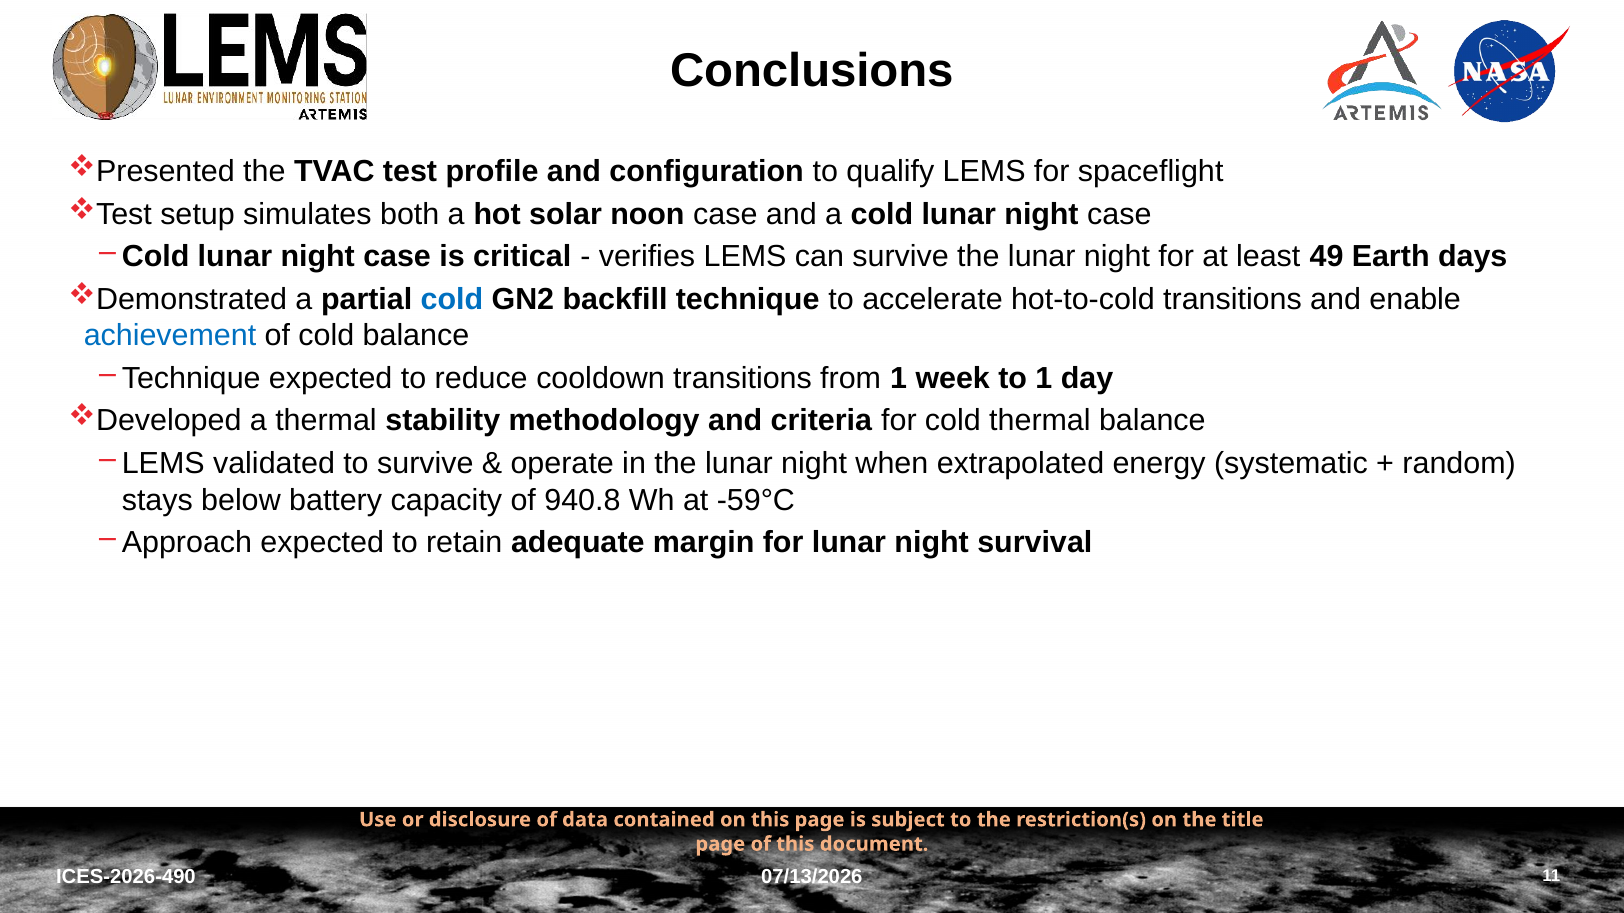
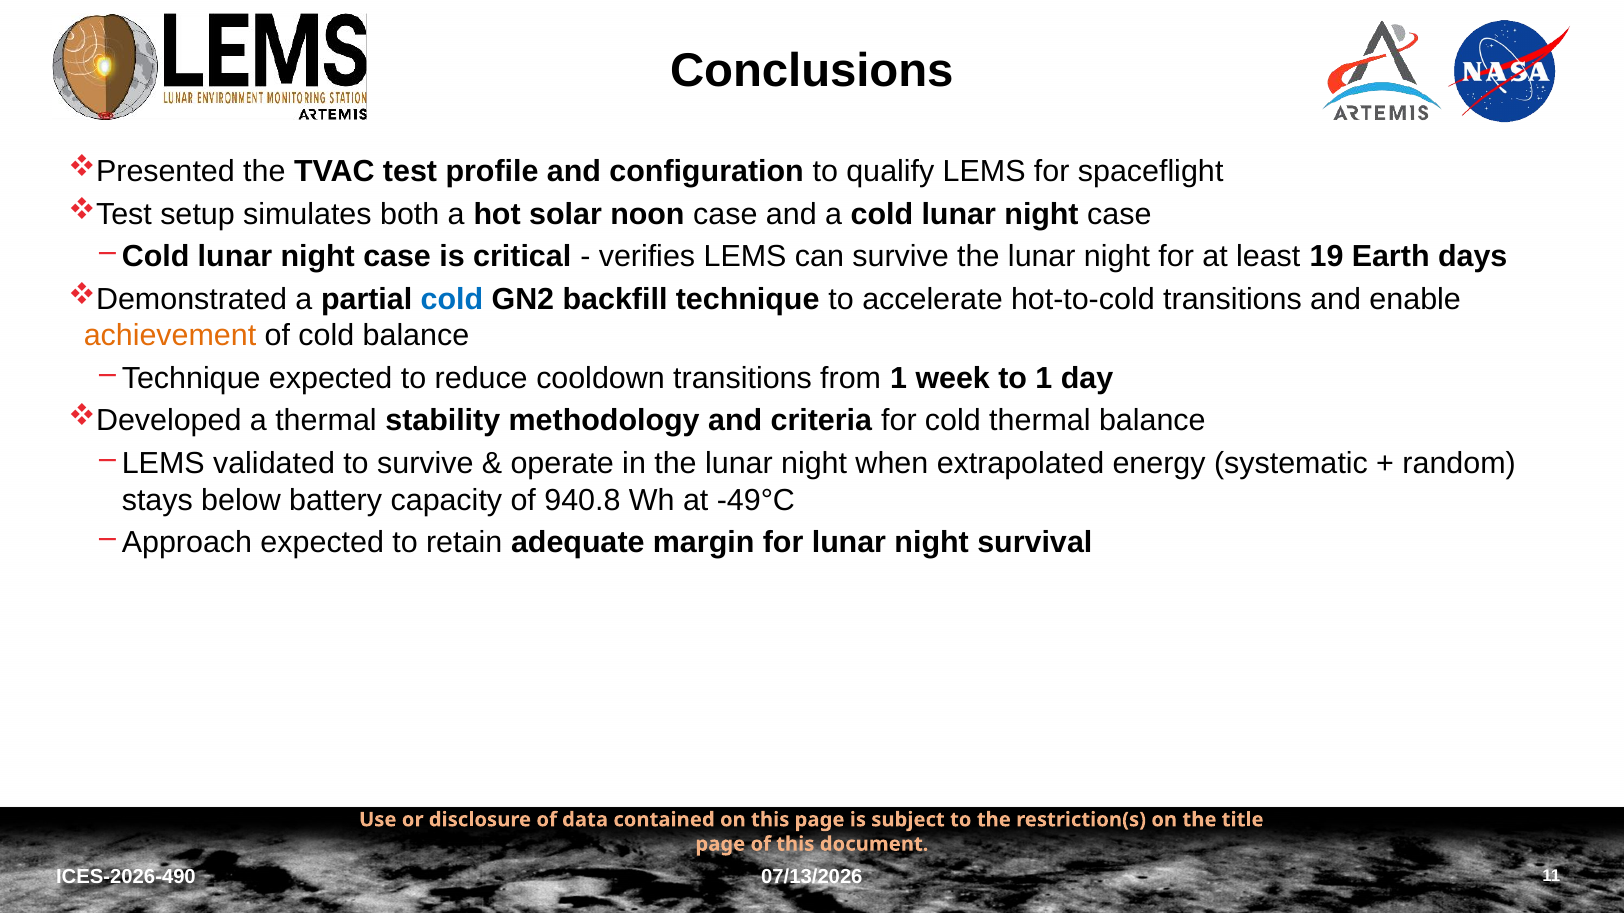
49: 49 -> 19 (1327, 257)
achievement colour: blue -> orange (170, 336)
-59°C: -59°C -> -49°C (756, 500)
